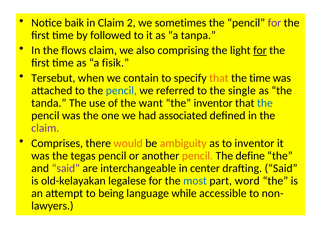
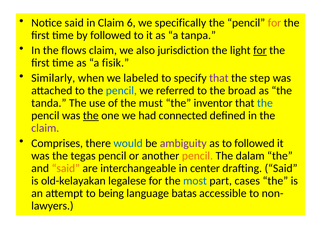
Notice baik: baik -> said (74, 23)
2: 2 -> 6 (131, 23)
sometimes: sometimes -> specifically (181, 23)
for colour: purple -> orange (274, 23)
comprising: comprising -> jurisdiction (183, 50)
Tersebut: Tersebut -> Similarly (53, 78)
contain: contain -> labeled (141, 78)
that colour: orange -> purple (219, 78)
the time: time -> step (260, 78)
single: single -> broad (242, 90)
want: want -> must (151, 103)
the underline: none -> present (91, 115)
associated: associated -> connected (183, 115)
would colour: orange -> blue (128, 143)
ambiguity colour: orange -> purple (183, 143)
to inventor: inventor -> followed (255, 143)
define: define -> dalam (250, 156)
said colour: purple -> orange (66, 168)
word: word -> cases (247, 181)
while: while -> batas (184, 193)
